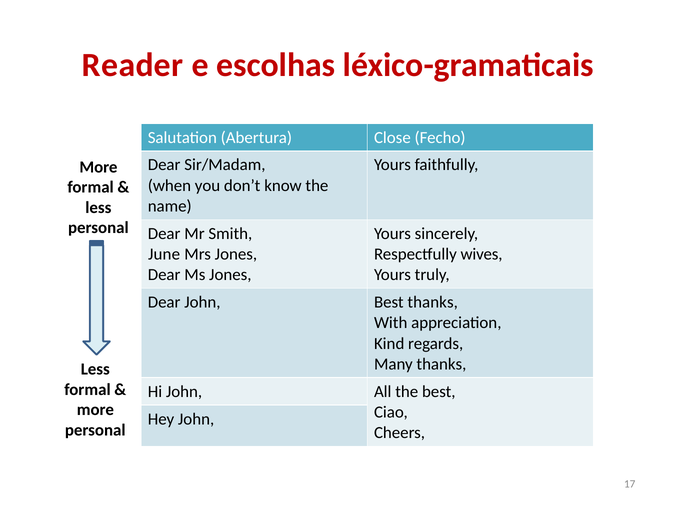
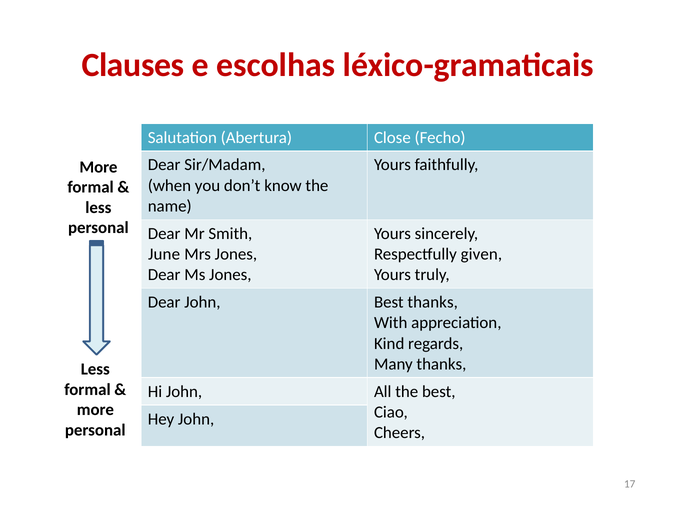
Reader: Reader -> Clauses (133, 65)
wives: wives -> given (481, 254)
